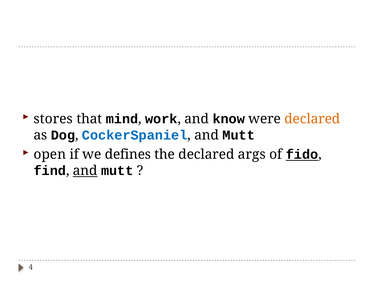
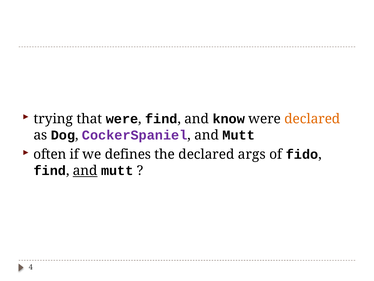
stores: stores -> trying (53, 119)
that mind: mind -> were (122, 119)
work: work -> find (161, 119)
CockerSpaniel colour: blue -> purple (135, 135)
open: open -> often (50, 154)
fido underline: present -> none (302, 154)
